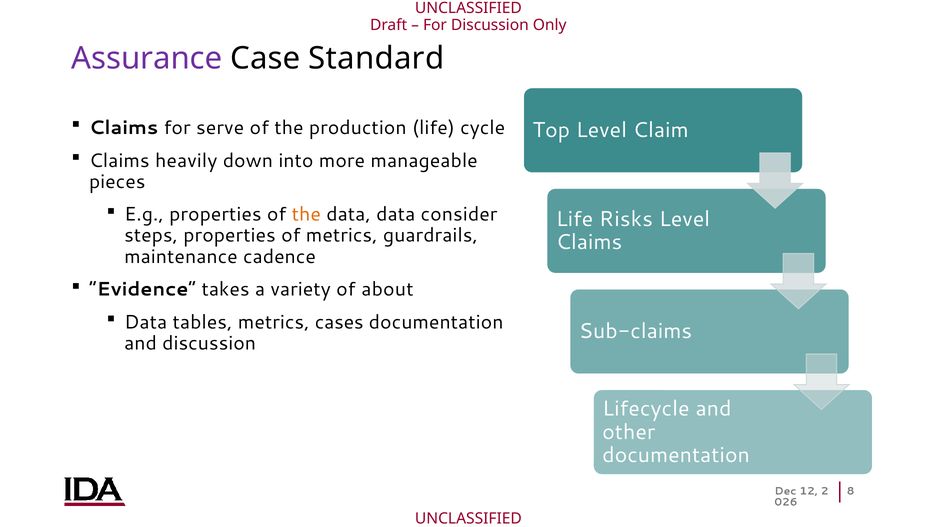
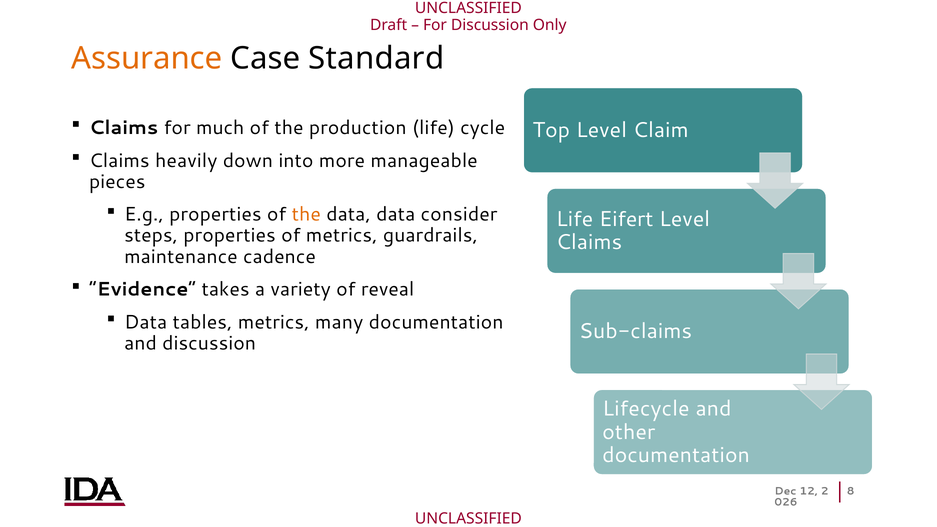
Assurance colour: purple -> orange (147, 59)
serve: serve -> much (220, 128)
Risks: Risks -> Eifert (626, 219)
about: about -> reveal (388, 289)
cases: cases -> many (339, 322)
